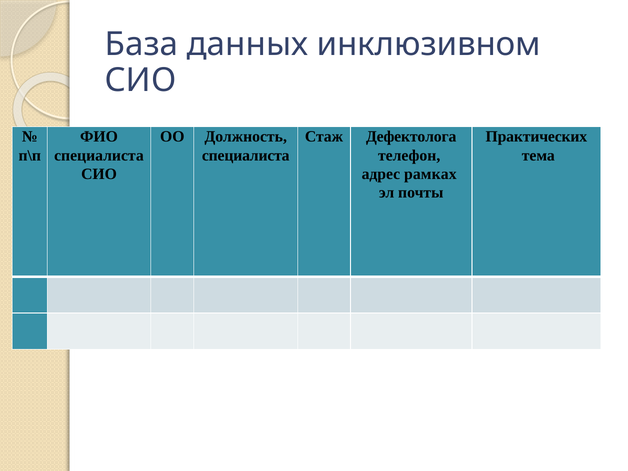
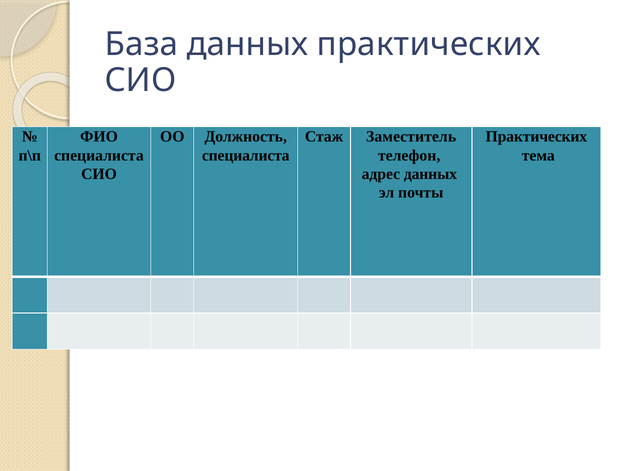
данных инклюзивном: инклюзивном -> практических (429, 45)
Дефектолога: Дефектолога -> Заместитель (411, 137)
адрес рамках: рамках -> данных (430, 174)
